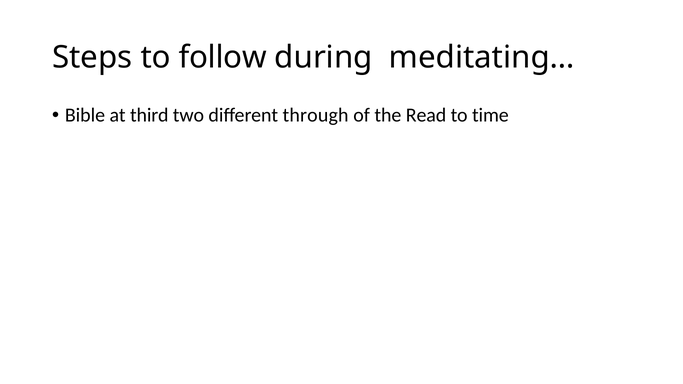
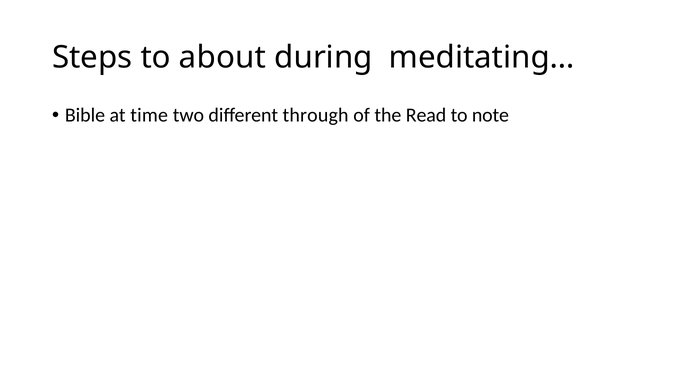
follow: follow -> about (223, 57)
third: third -> time (149, 115)
time: time -> note (490, 115)
